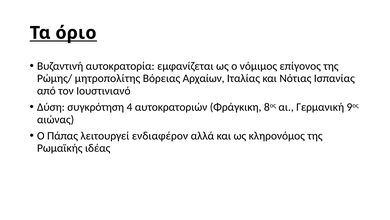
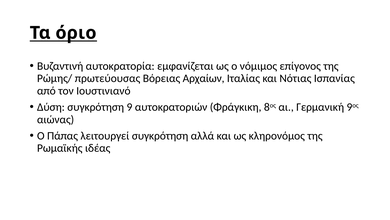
μητροπολίτης: μητροπολίτης -> πρωτεύουσας (108, 78)
4: 4 -> 9 (129, 107)
λειτουργεί ενδιαφέρον: ενδιαφέρον -> συγκρότηση (160, 136)
